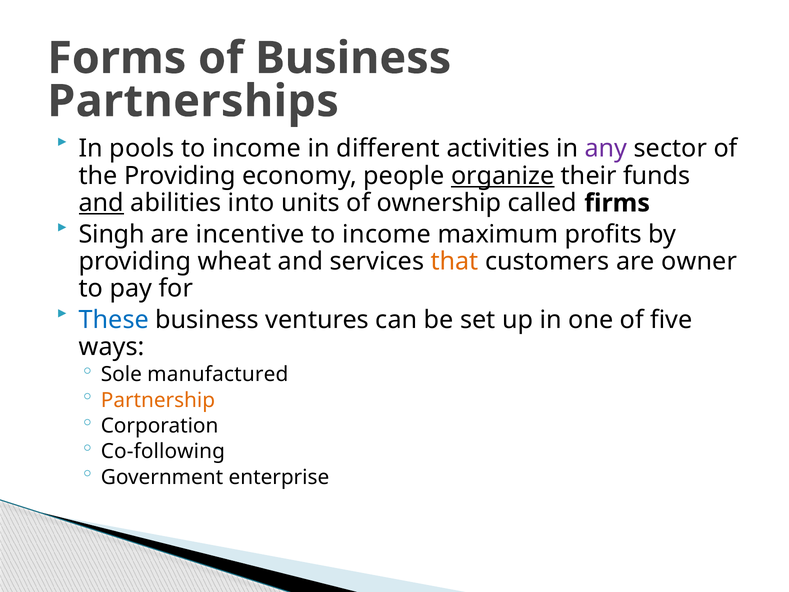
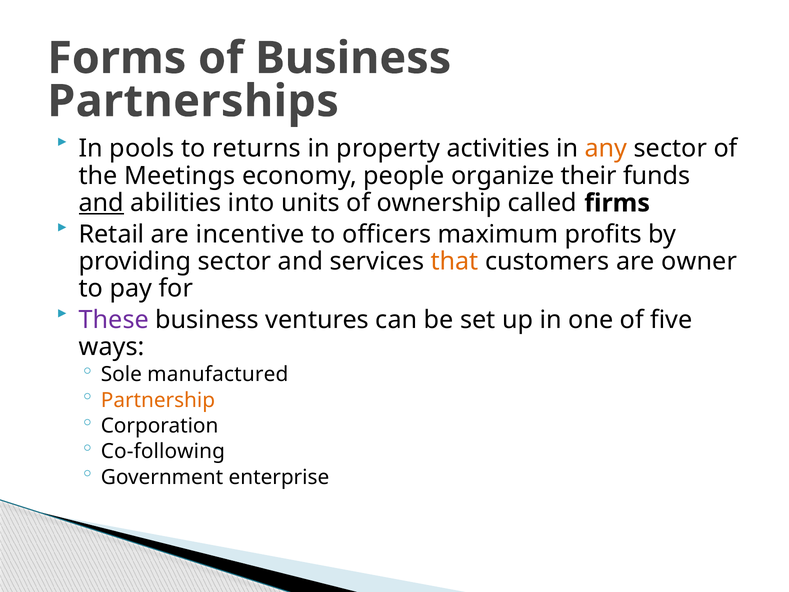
income: income -> returns (257, 149)
different: different -> property (388, 149)
any colour: purple -> orange (606, 149)
the Providing: Providing -> Meetings (180, 176)
organize underline: present -> none (503, 176)
Singh: Singh -> Retail (112, 234)
income: income -> officers (387, 234)
providing wheat: wheat -> sector (235, 261)
These colour: blue -> purple (114, 320)
